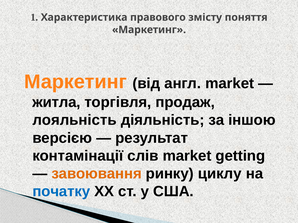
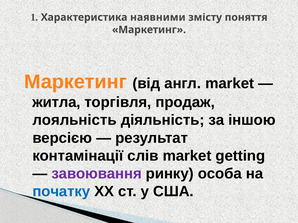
правового: правового -> наявними (158, 17)
завоювання colour: orange -> purple (97, 174)
циклу: циклу -> особа (220, 174)
